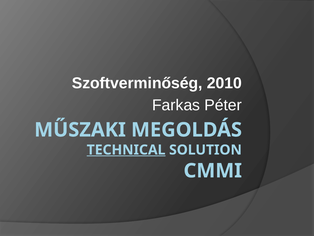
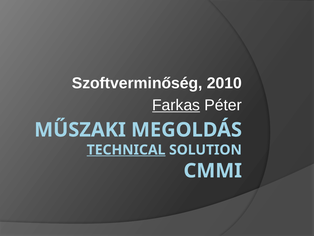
Farkas underline: none -> present (176, 105)
